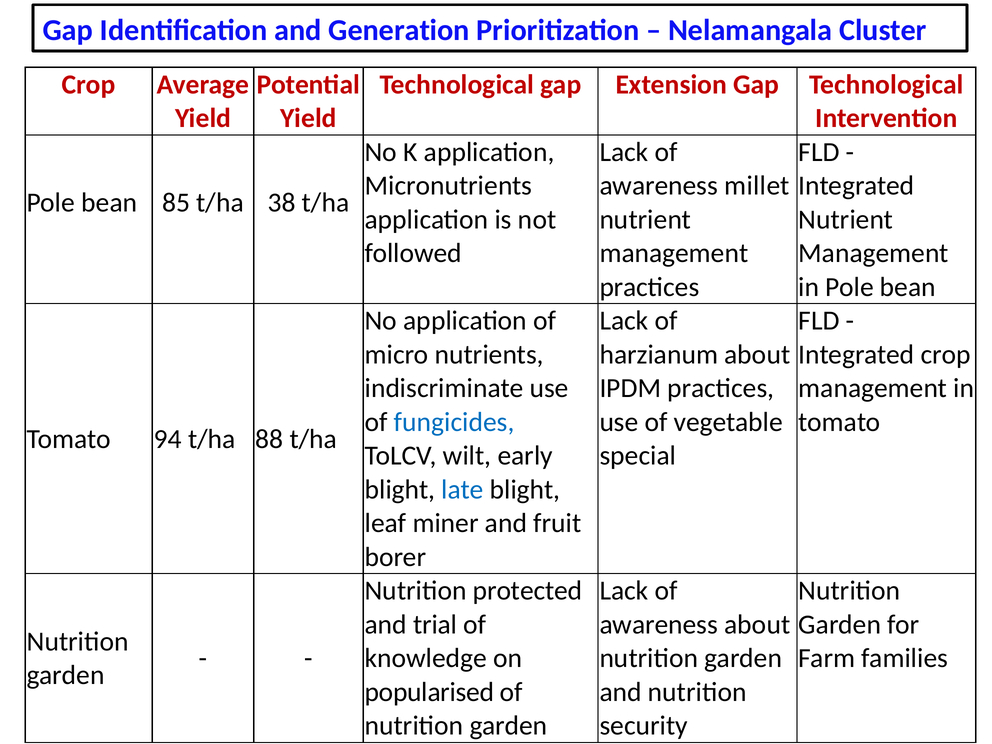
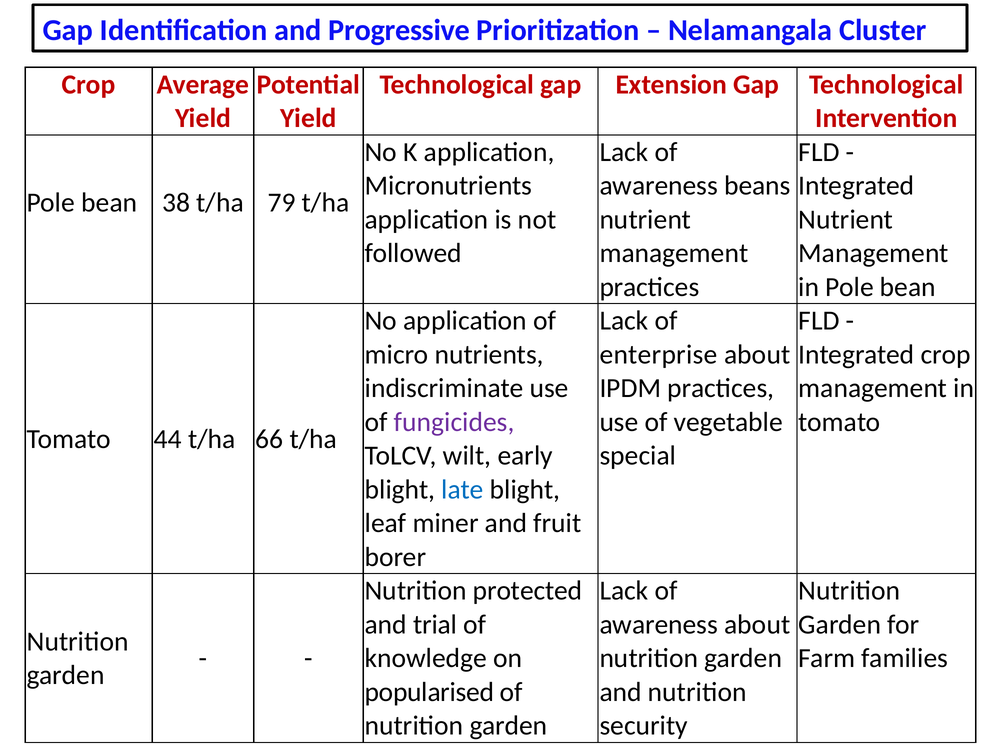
Generation: Generation -> Progressive (399, 30)
millet: millet -> beans (757, 186)
85: 85 -> 38 (176, 203)
38: 38 -> 79 (282, 203)
harzianum: harzianum -> enterprise (659, 355)
fungicides colour: blue -> purple (454, 422)
94: 94 -> 44 (168, 439)
88: 88 -> 66 (269, 439)
